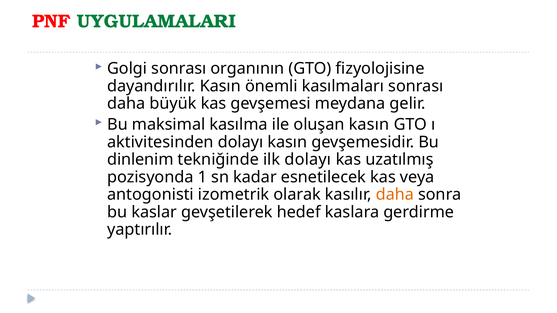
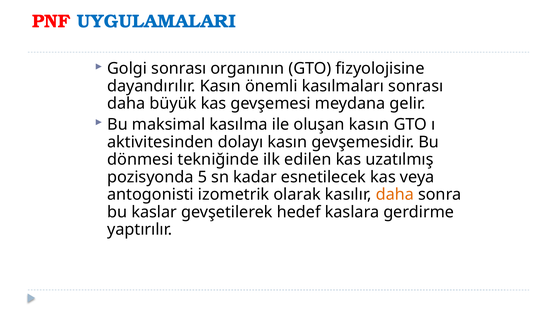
UYGULAMALARI colour: green -> blue (156, 22)
dinlenim: dinlenim -> dönmesi (140, 160)
ilk dolayı: dolayı -> edilen (308, 160)
1: 1 -> 5 (202, 177)
